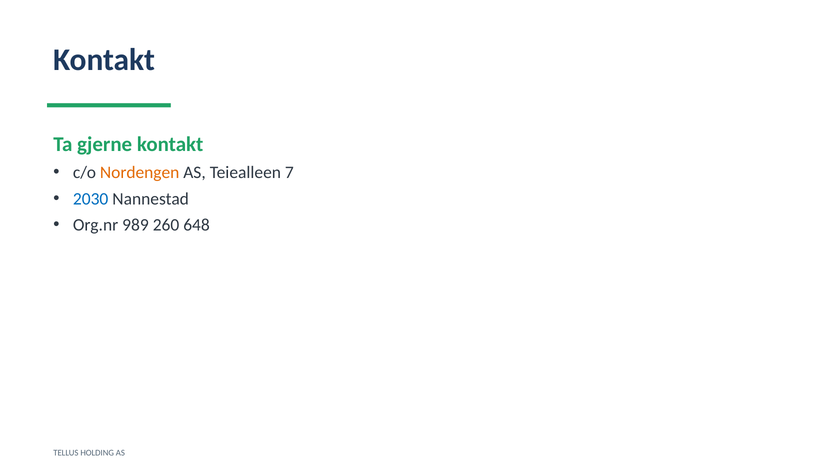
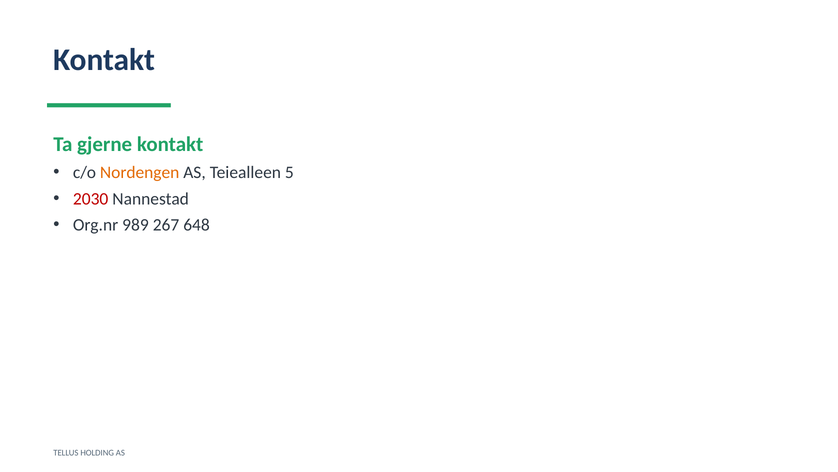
7: 7 -> 5 (289, 172)
2030 colour: blue -> red (91, 199)
260: 260 -> 267 (166, 225)
